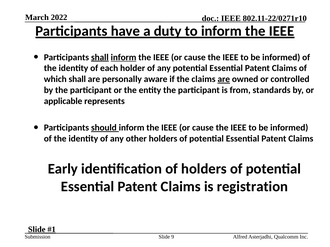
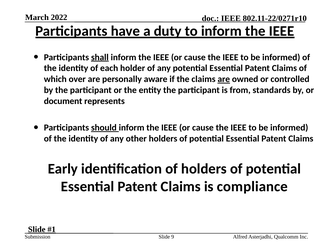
inform underline: present -> none (124, 57)
which shall: shall -> over (77, 79)
applicable: applicable -> document (63, 101)
registration: registration -> compliance (252, 187)
